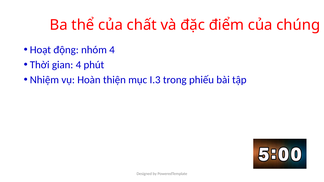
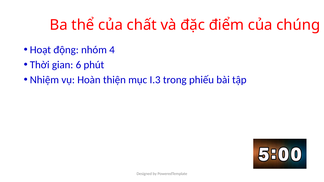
gian 4: 4 -> 6 (78, 65)
